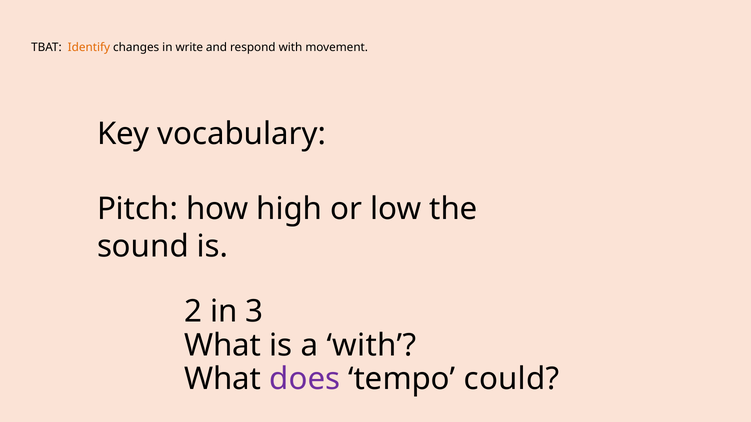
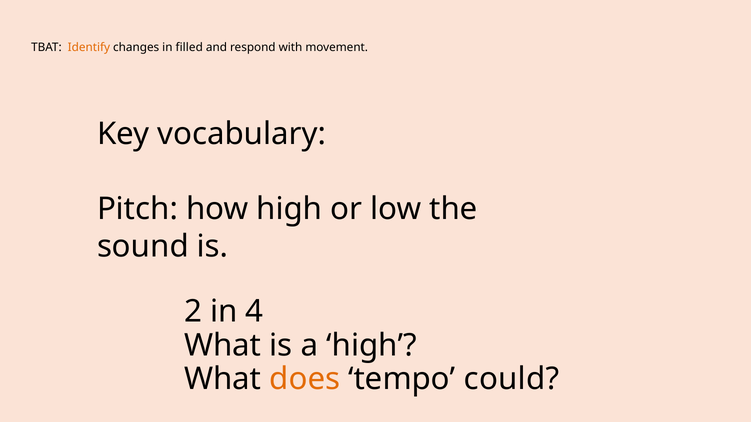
write: write -> filled (189, 47)
3: 3 -> 4 (254, 312)
a with: with -> high (371, 346)
does colour: purple -> orange (305, 380)
